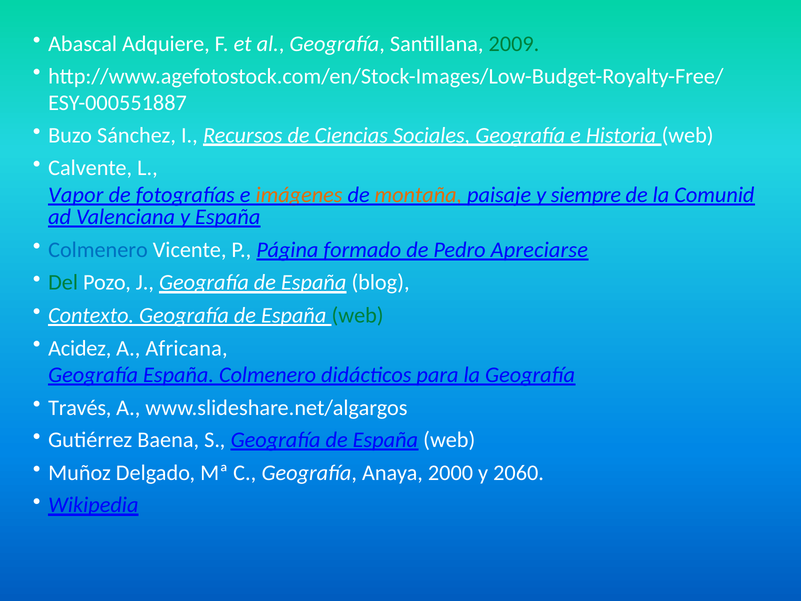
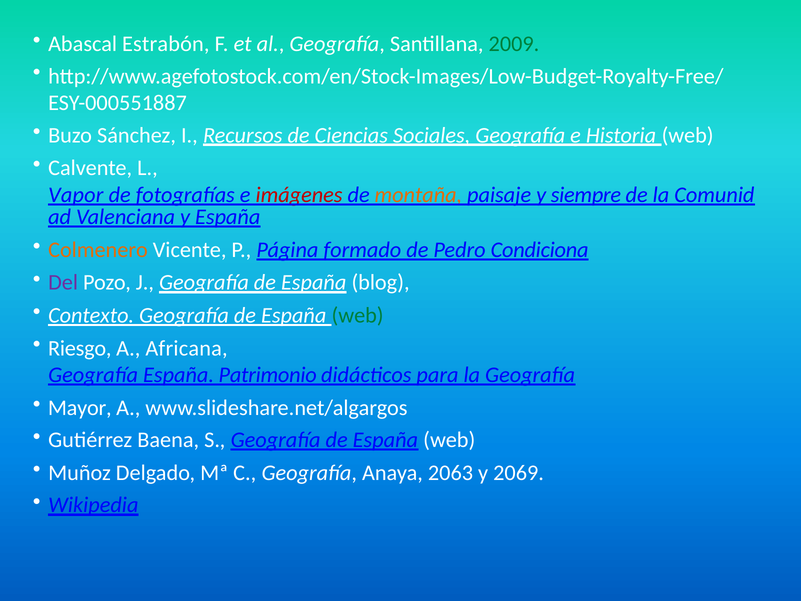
Adquiere: Adquiere -> Estrabón (166, 44)
imágenes colour: orange -> red (299, 195)
Colmenero colour: blue -> orange (98, 250)
Apreciarse: Apreciarse -> Condiciona (540, 250)
Del colour: green -> purple (63, 282)
Acidez: Acidez -> Riesgo (80, 348)
España Colmenero: Colmenero -> Patrimonio (268, 375)
Través: Través -> Mayor (80, 408)
2000: 2000 -> 2063 (451, 473)
2060: 2060 -> 2069 (519, 473)
